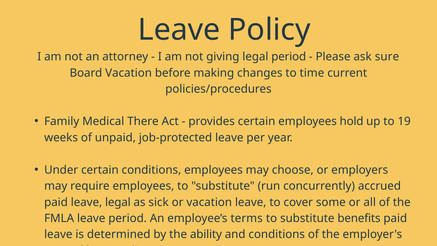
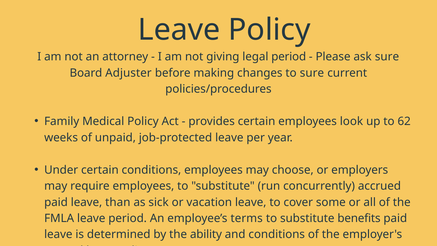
Board Vacation: Vacation -> Adjuster (128, 73)
to time: time -> sure (312, 73)
Medical There: There -> Policy (143, 121)
hold: hold -> look (351, 121)
19: 19 -> 62 (404, 121)
leave legal: legal -> than (118, 202)
